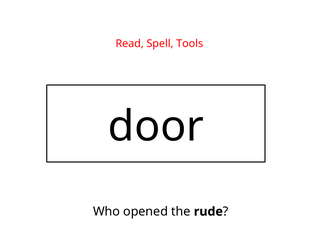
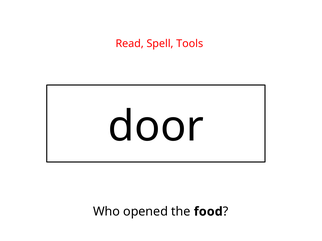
rude: rude -> food (208, 212)
